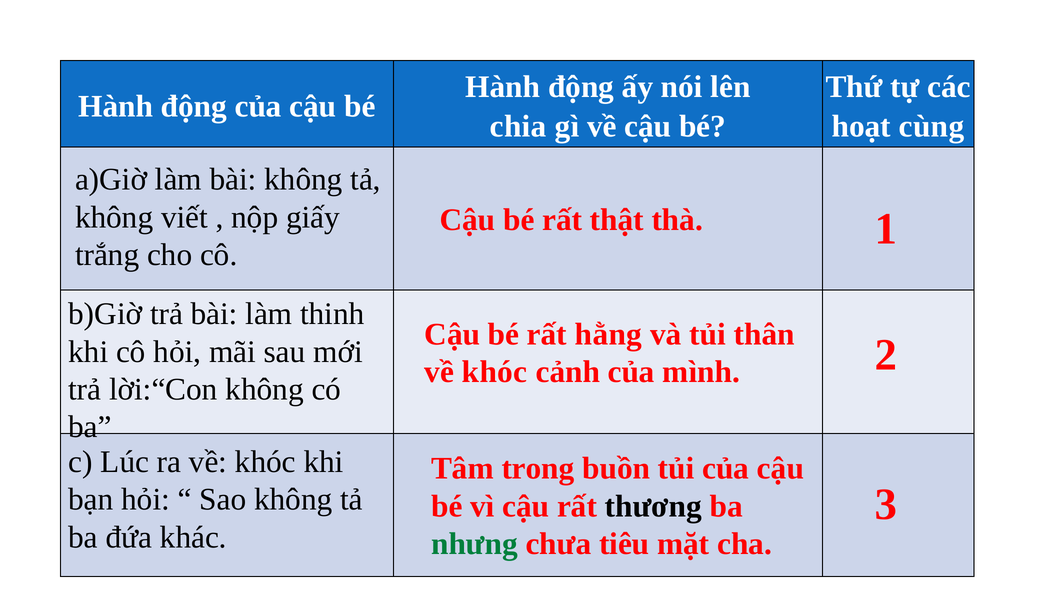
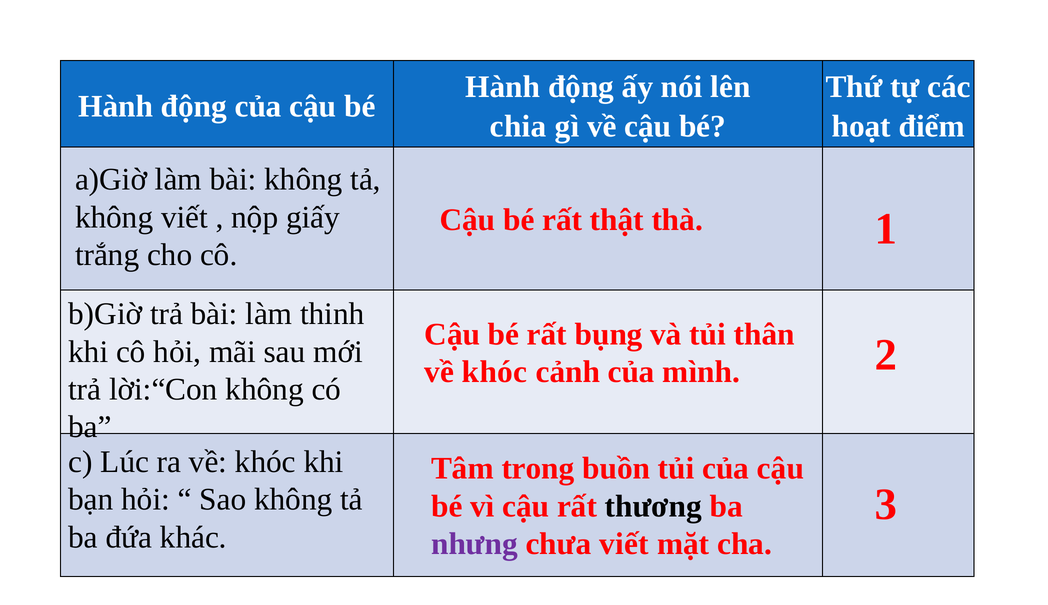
cùng: cùng -> điểm (932, 126)
hằng: hằng -> bụng (609, 334)
nhưng colour: green -> purple (474, 544)
chưa tiêu: tiêu -> viết (624, 544)
